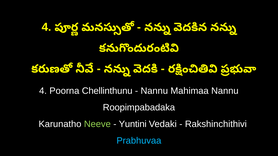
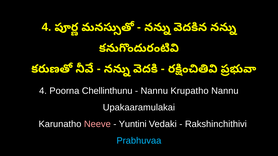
Mahimaa: Mahimaa -> Krupatho (190, 91)
Roopimpabadaka: Roopimpabadaka -> Upakaaramulakai (139, 108)
Neeve colour: light green -> pink (97, 124)
